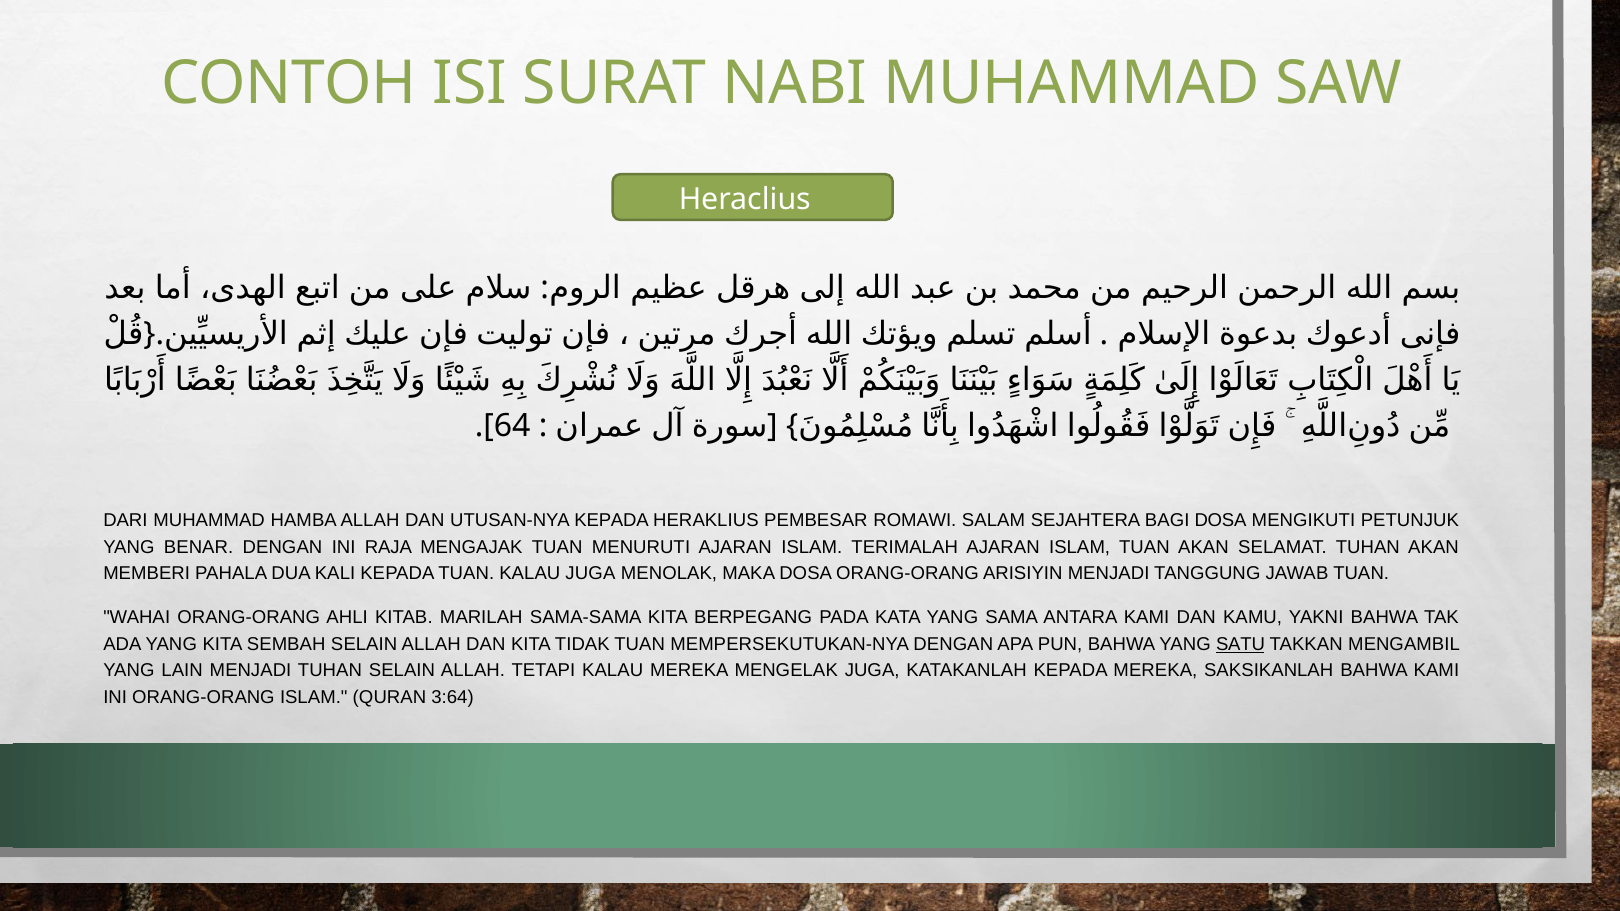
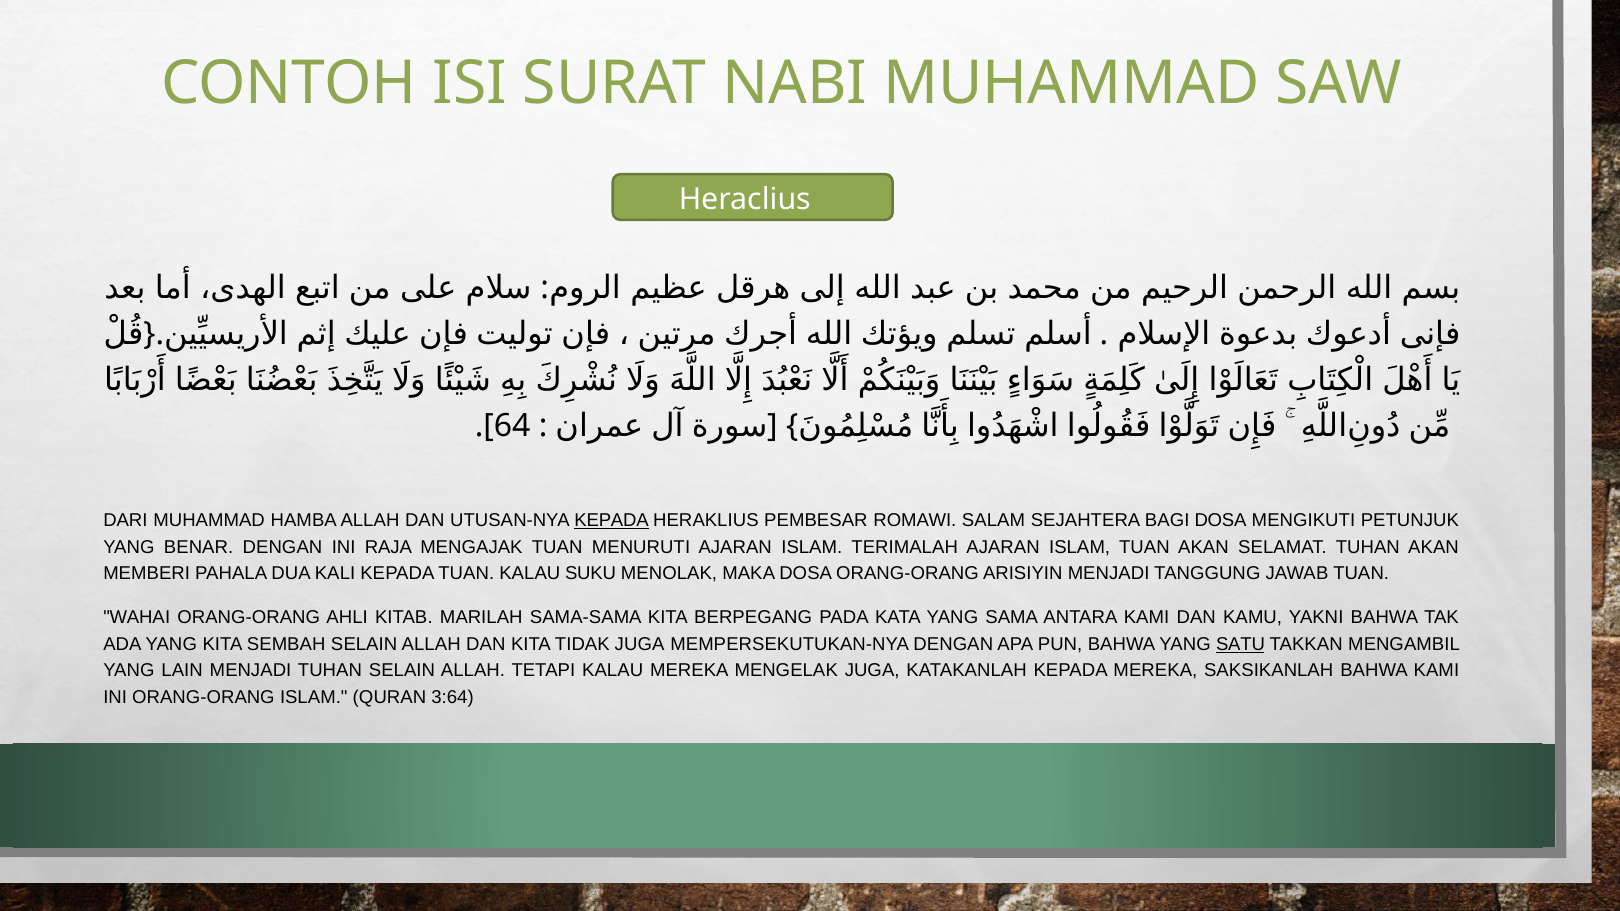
KEPADA underline: none -> present (612, 520)
KALAU JUGA: JUGA -> SUKU (591, 574)
TIDAK TUAN: TUAN -> JUGA (640, 644)
